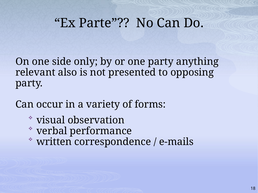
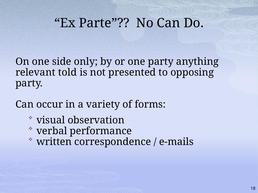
also: also -> told (67, 73)
